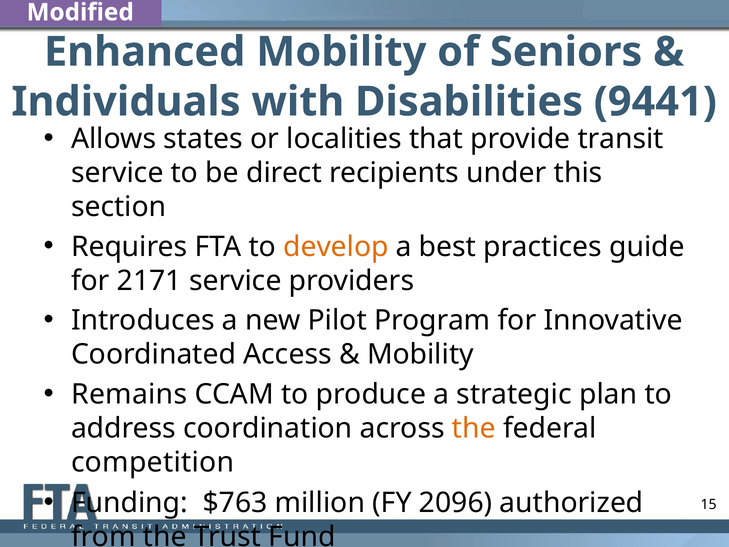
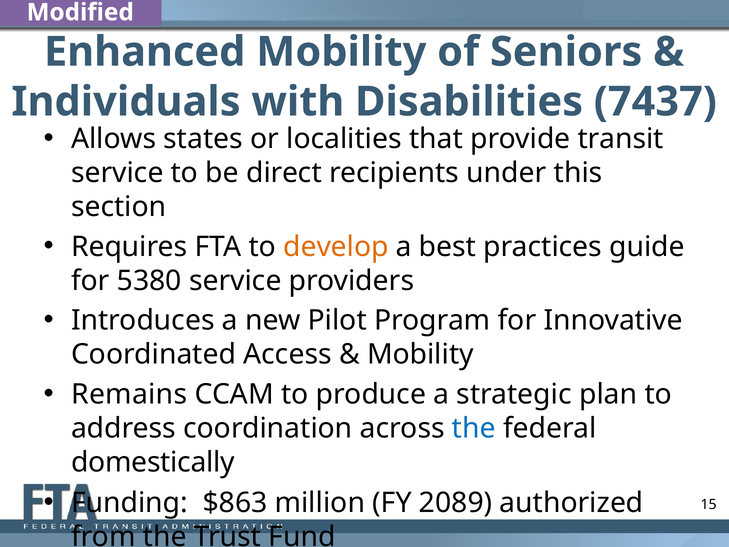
9441: 9441 -> 7437 (655, 102)
2171: 2171 -> 5380 (149, 281)
the colour: orange -> blue (474, 428)
competition: competition -> domestically (153, 462)
$763: $763 -> $863 (235, 503)
2096: 2096 -> 2089 (456, 503)
